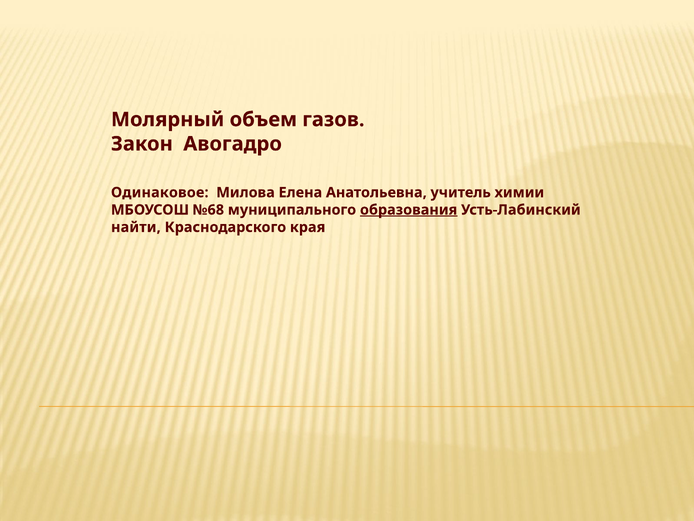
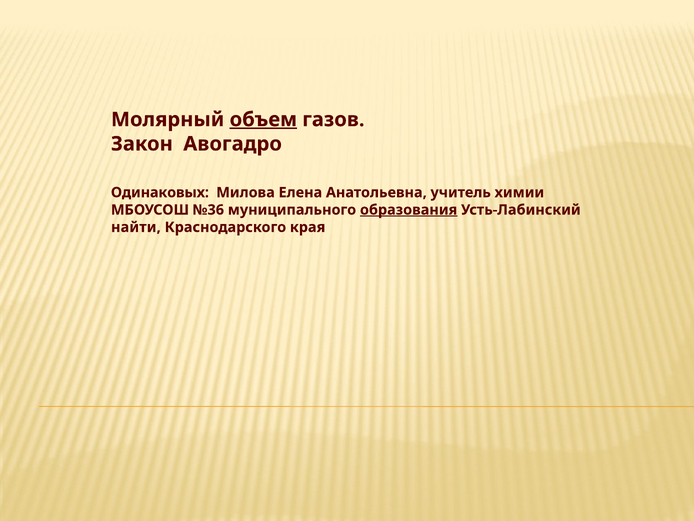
объем underline: none -> present (263, 119)
Одинаковое: Одинаковое -> Одинаковых (160, 192)
№68: №68 -> №36 (208, 210)
